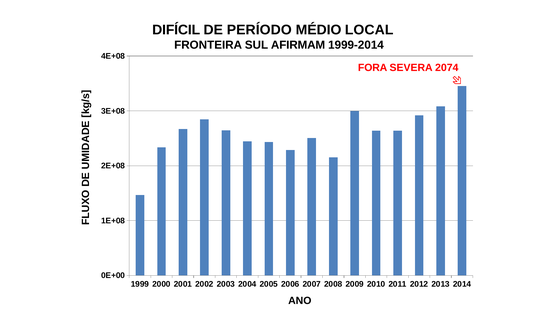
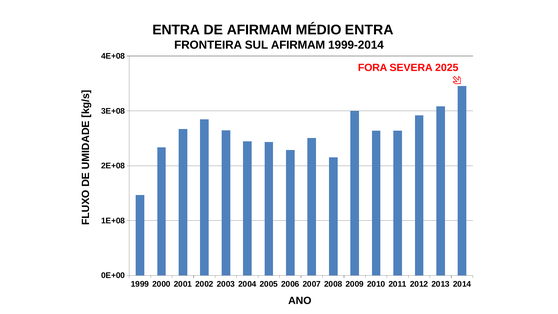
DIFÍCIL: DIFÍCIL -> ENTRA (176, 30)
DE PERÍODO: PERÍODO -> AFIRMAM (259, 30)
MÉDIO LOCAL: LOCAL -> ENTRA (369, 30)
2074: 2074 -> 2025 (447, 68)
